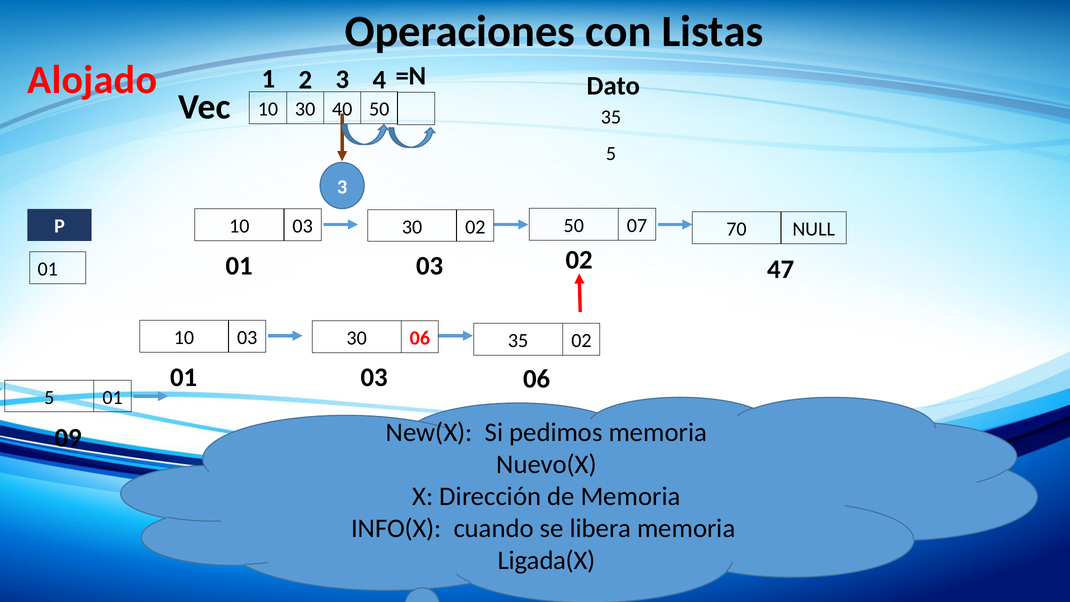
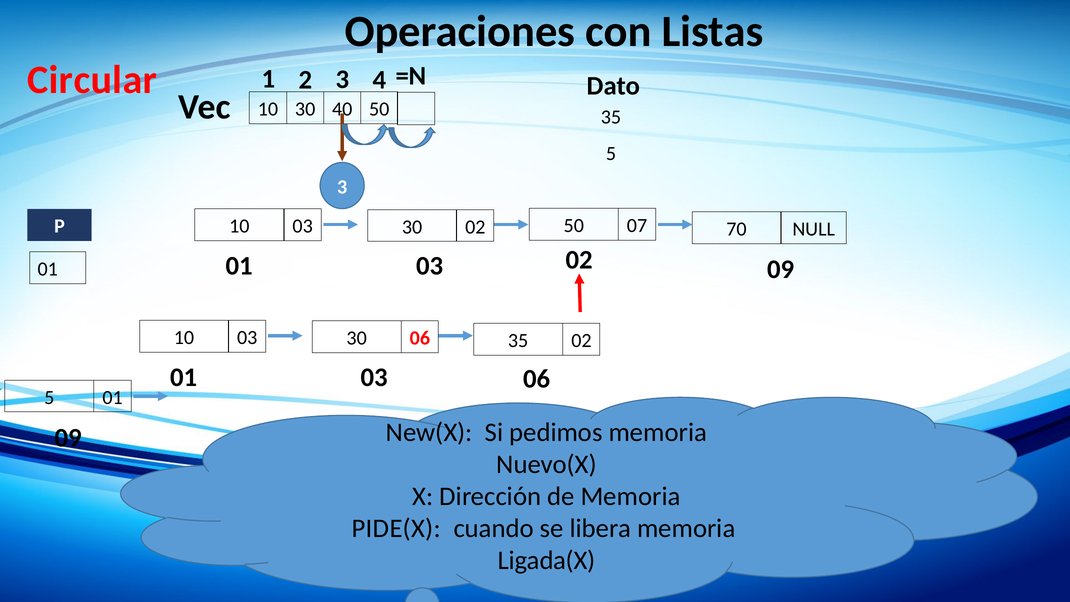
Alojado: Alojado -> Circular (92, 80)
03 47: 47 -> 09 (781, 270)
INFO(X: INFO(X -> PIDE(X (396, 528)
